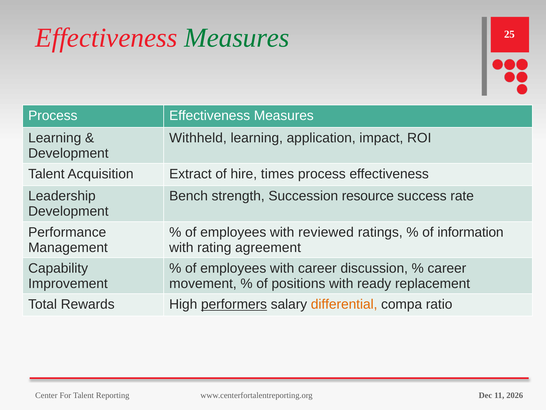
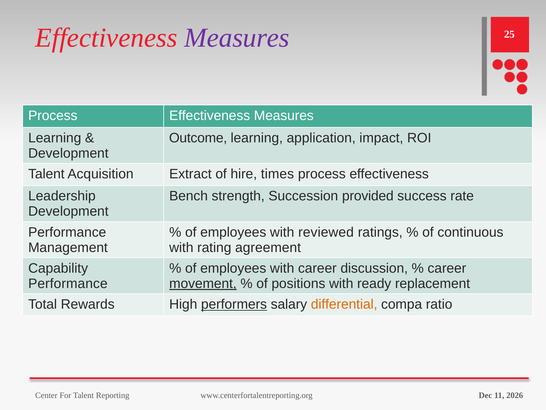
Measures colour: green -> purple (237, 38)
Withheld: Withheld -> Outcome (198, 138)
resource: resource -> provided (368, 196)
information: information -> continuous (470, 232)
Improvement: Improvement -> Performance (68, 283)
movement underline: none -> present (203, 283)
